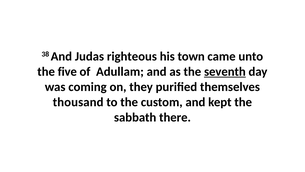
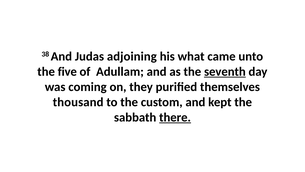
righteous: righteous -> adjoining (132, 56)
town: town -> what (191, 56)
there underline: none -> present (175, 117)
